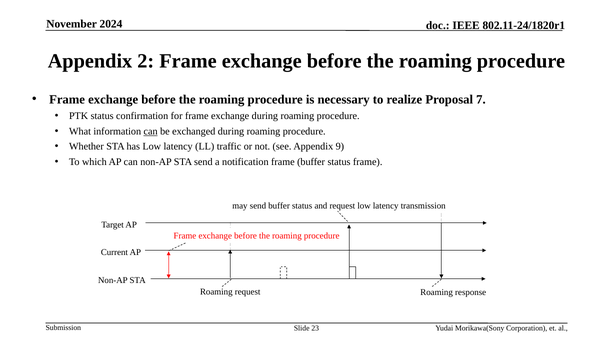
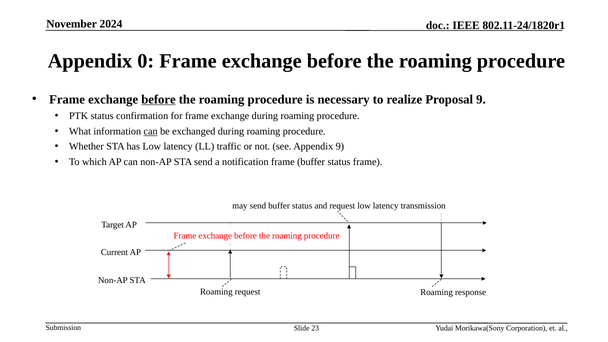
2: 2 -> 0 (146, 61)
before underline: none -> present (158, 99)
Proposal 7: 7 -> 9 (481, 99)
